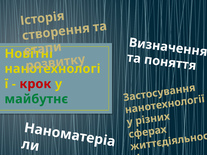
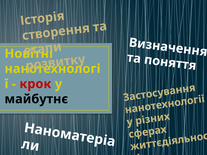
майбутнє colour: green -> black (36, 99)
